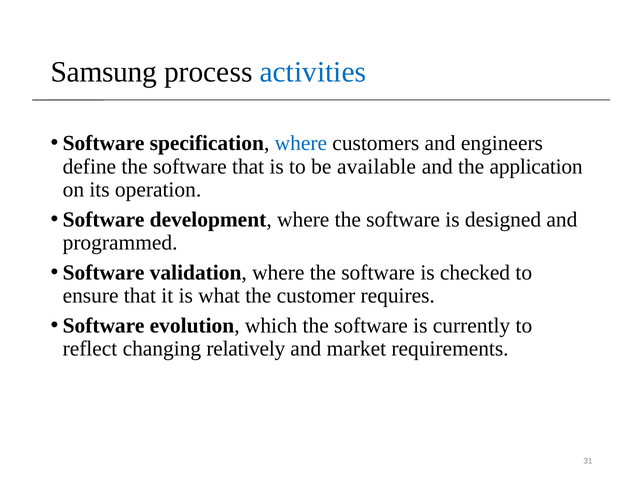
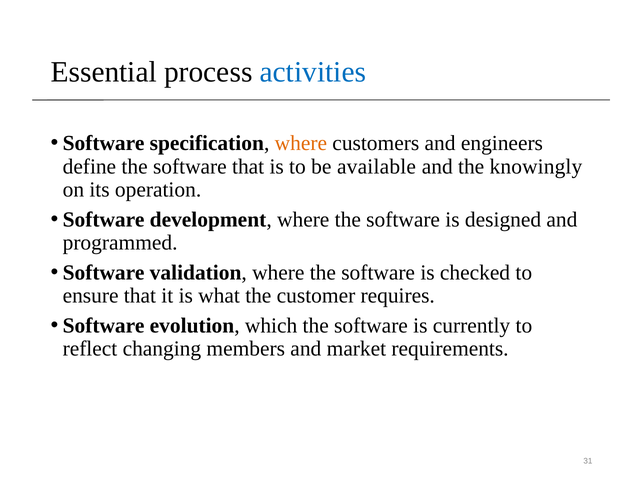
Samsung: Samsung -> Essential (104, 72)
where colour: blue -> orange (301, 143)
application: application -> knowingly (536, 166)
relatively: relatively -> members (246, 348)
